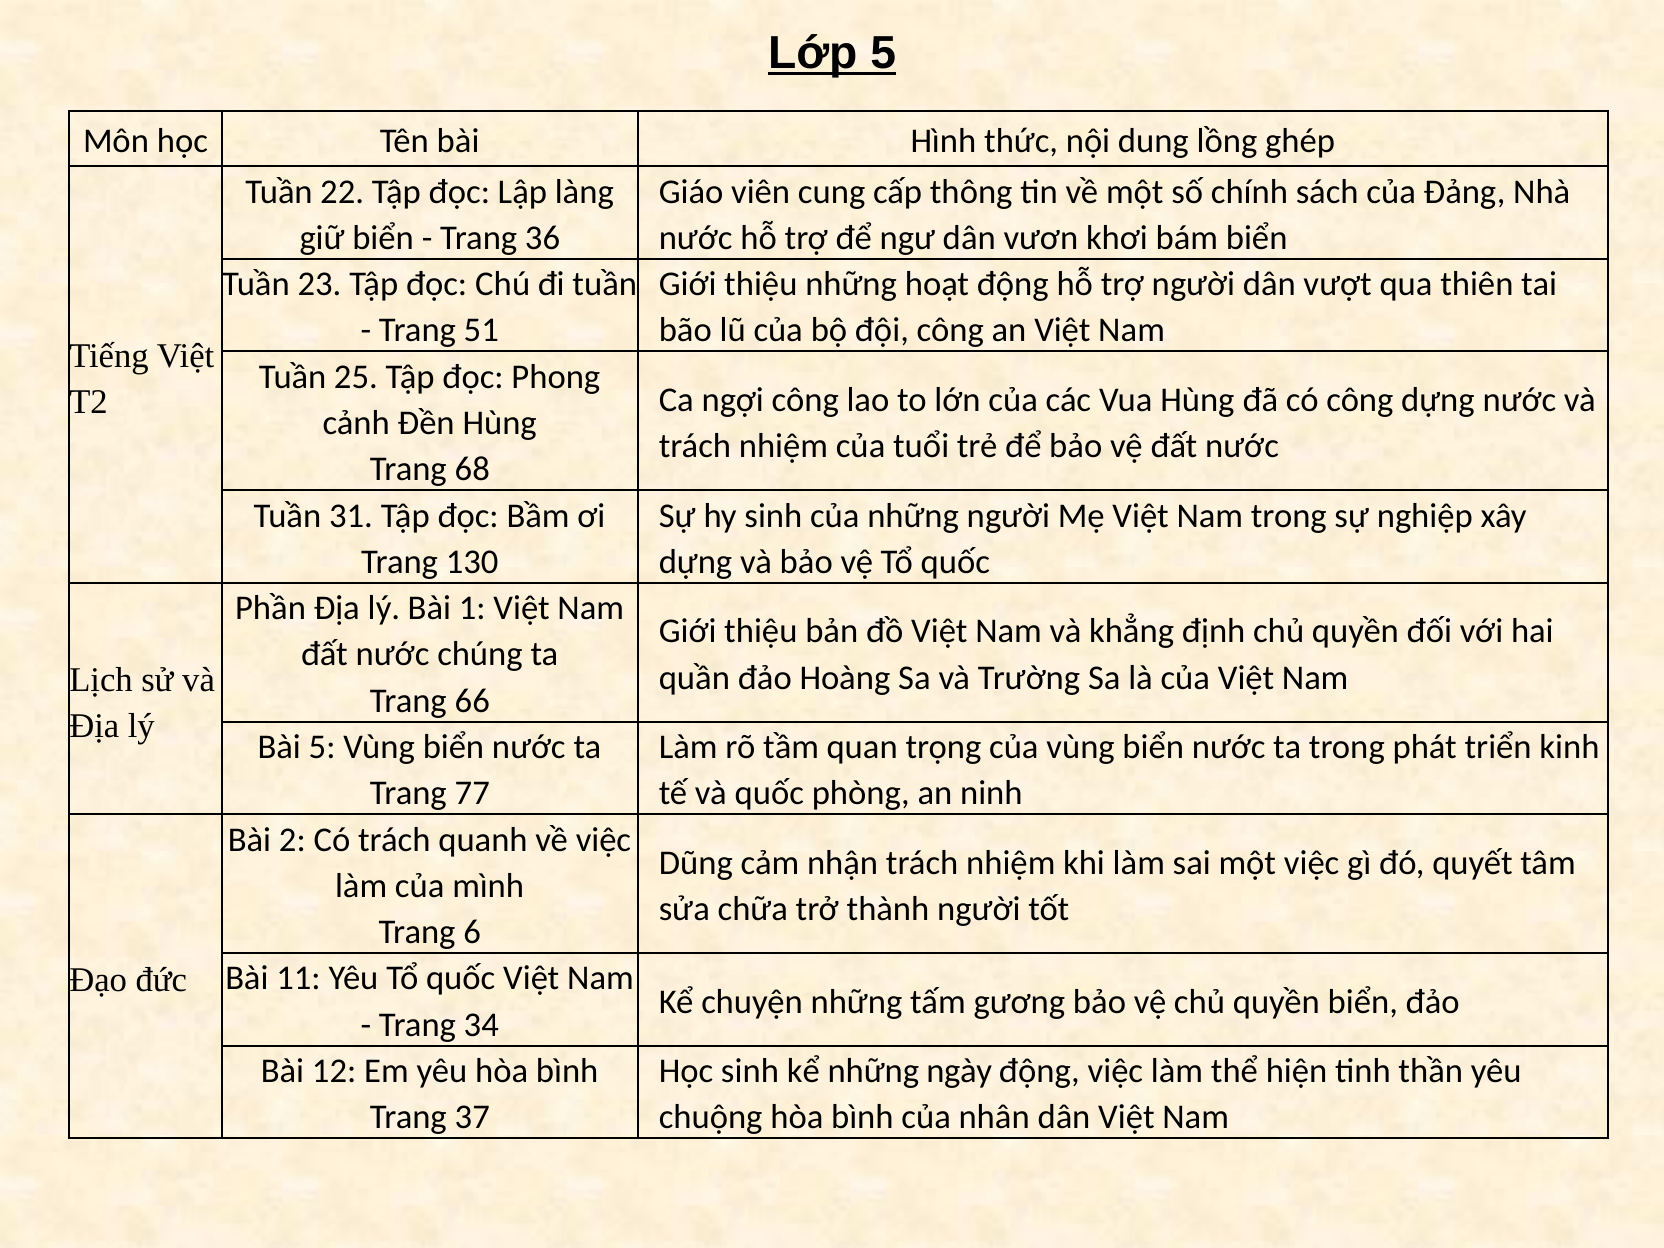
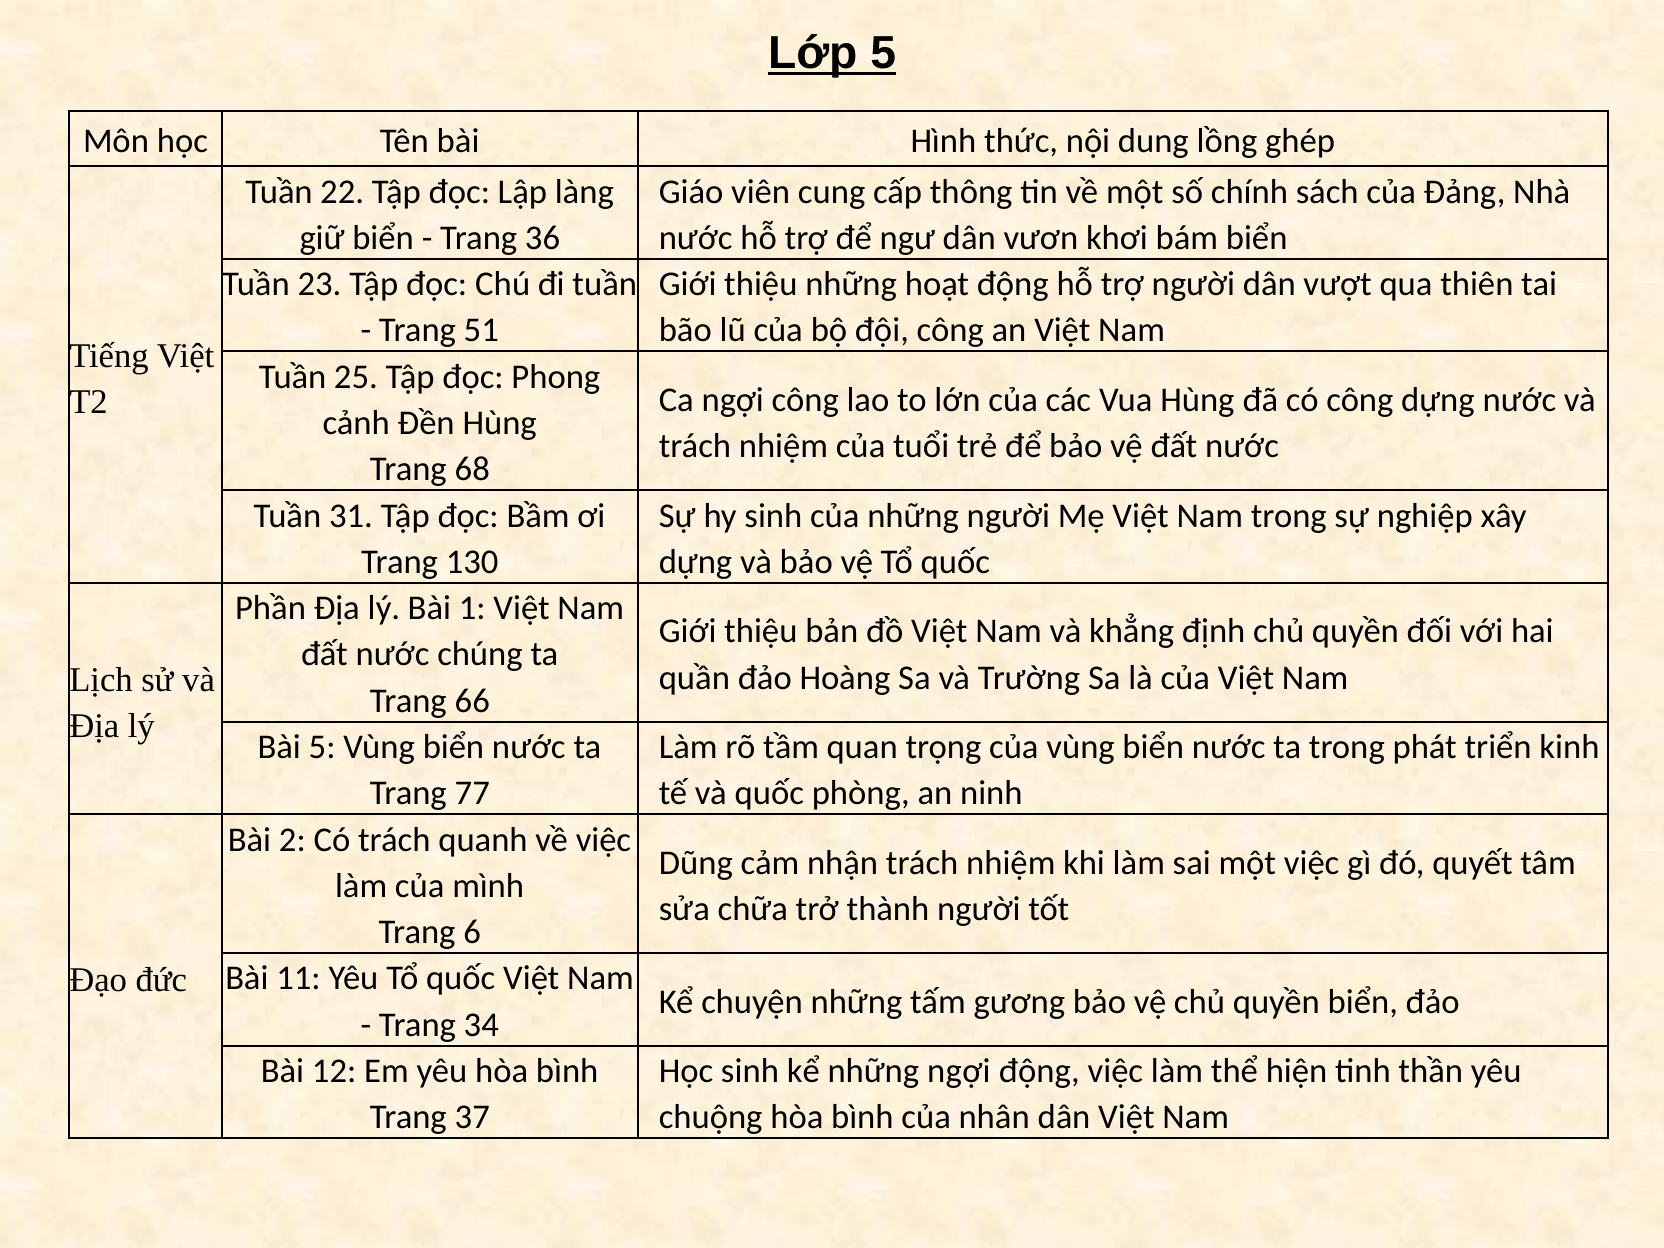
những ngày: ngày -> ngợi (959, 1071)
